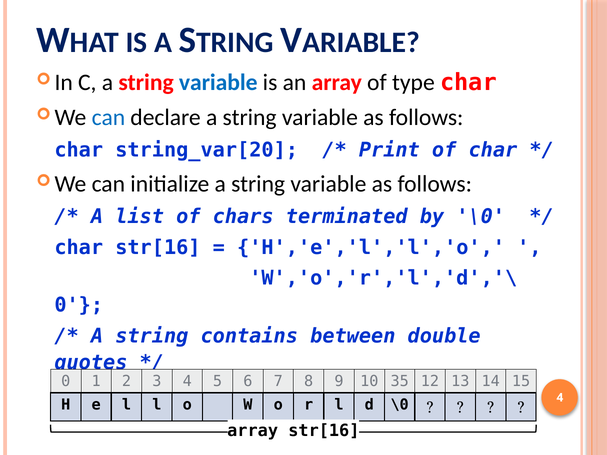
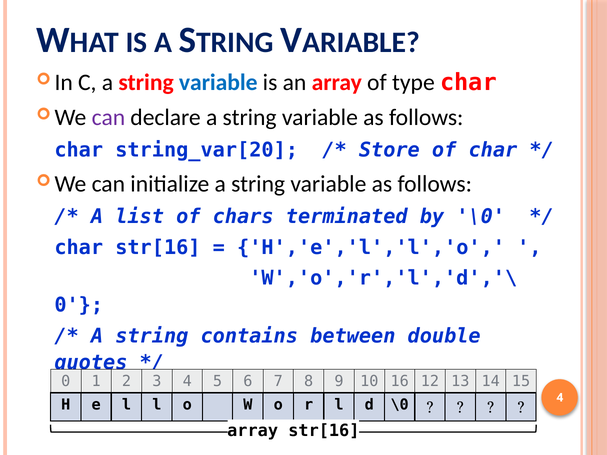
can colour: blue -> purple (108, 118)
Print: Print -> Store (389, 150)
35: 35 -> 16 (400, 381)
